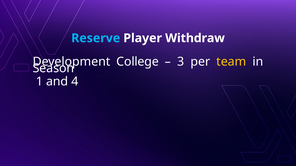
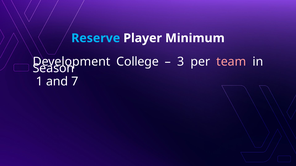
Withdraw: Withdraw -> Minimum (195, 38)
team colour: yellow -> pink (231, 62)
4: 4 -> 7 (75, 82)
